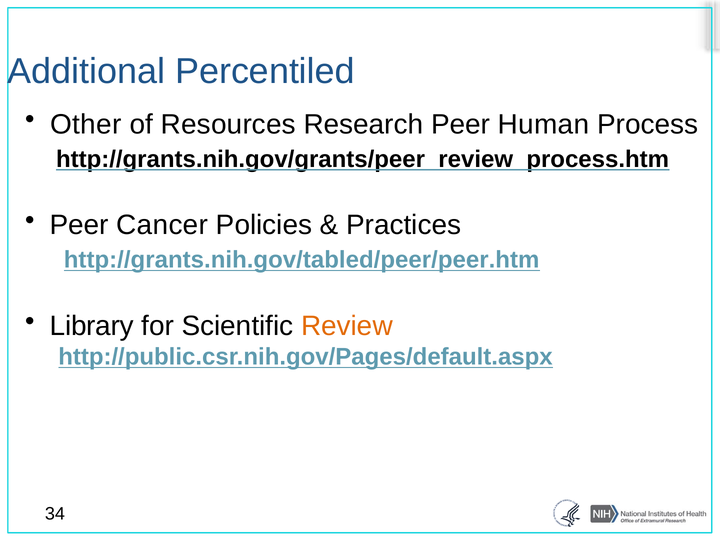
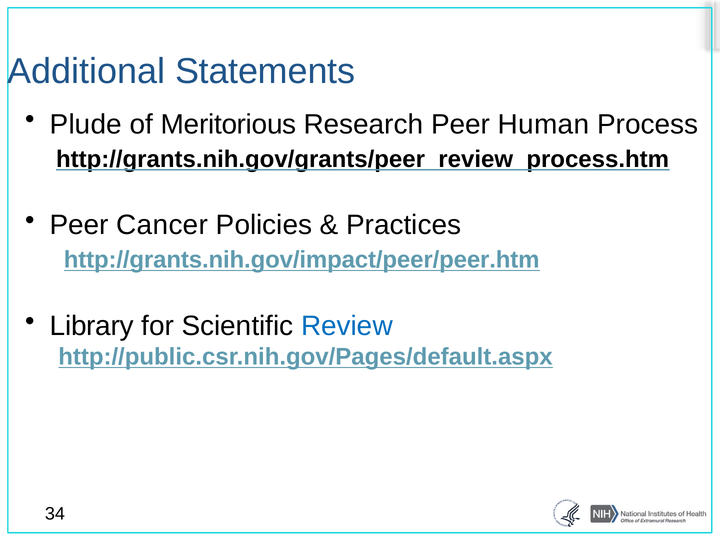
Percentiled: Percentiled -> Statements (265, 71)
Other: Other -> Plude (86, 124)
Resources: Resources -> Meritorious (229, 124)
http://grants.nih.gov/tabled/peer/peer.htm: http://grants.nih.gov/tabled/peer/peer.htm -> http://grants.nih.gov/impact/peer/peer.htm (302, 260)
Review colour: orange -> blue (347, 326)
